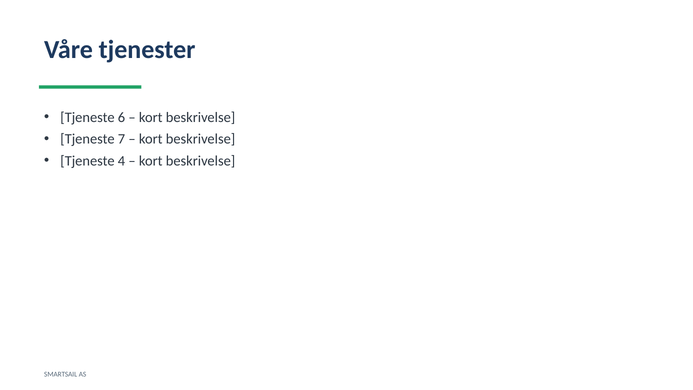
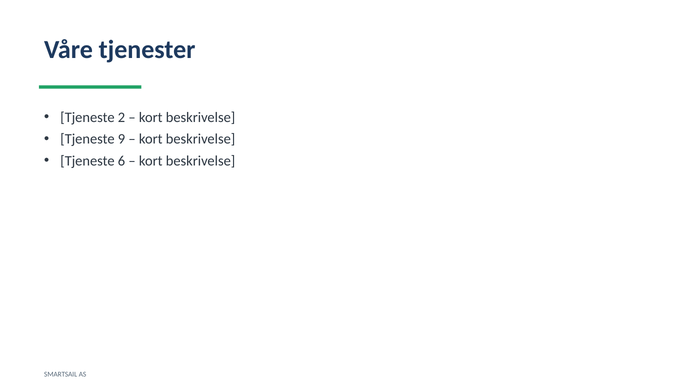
6: 6 -> 2 (121, 117)
7: 7 -> 9 (121, 139)
4: 4 -> 6 (121, 161)
